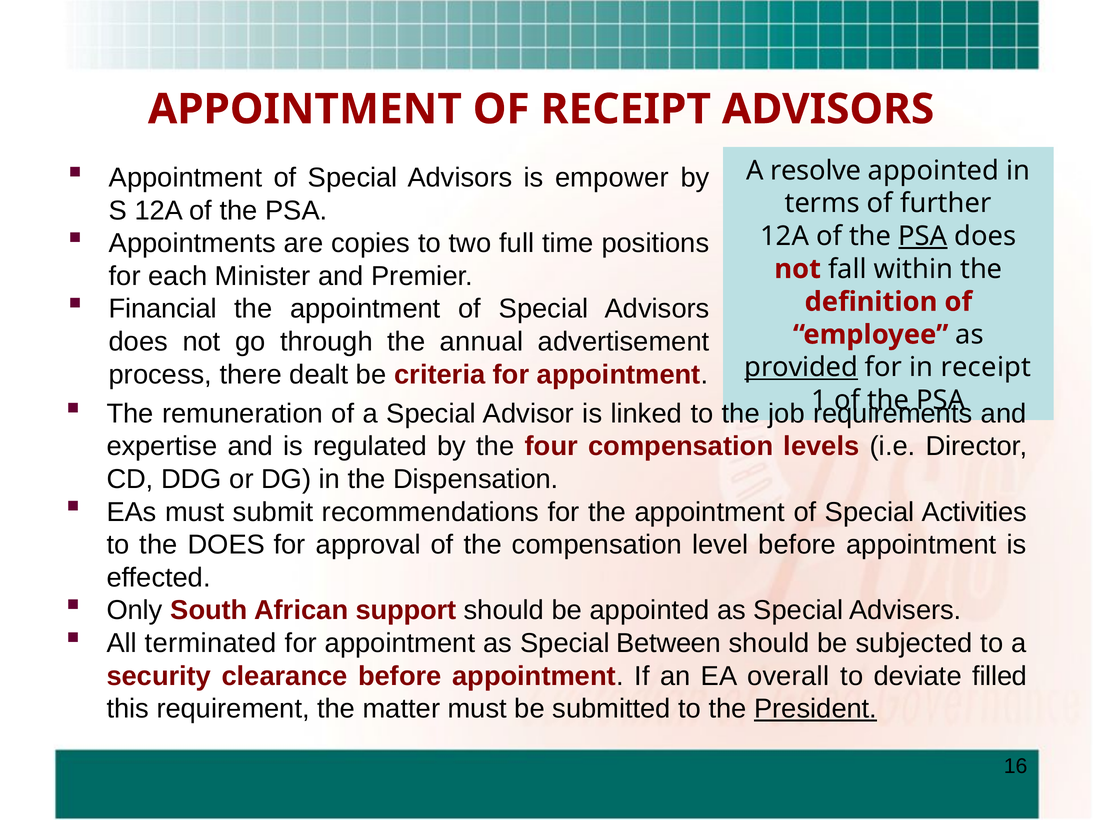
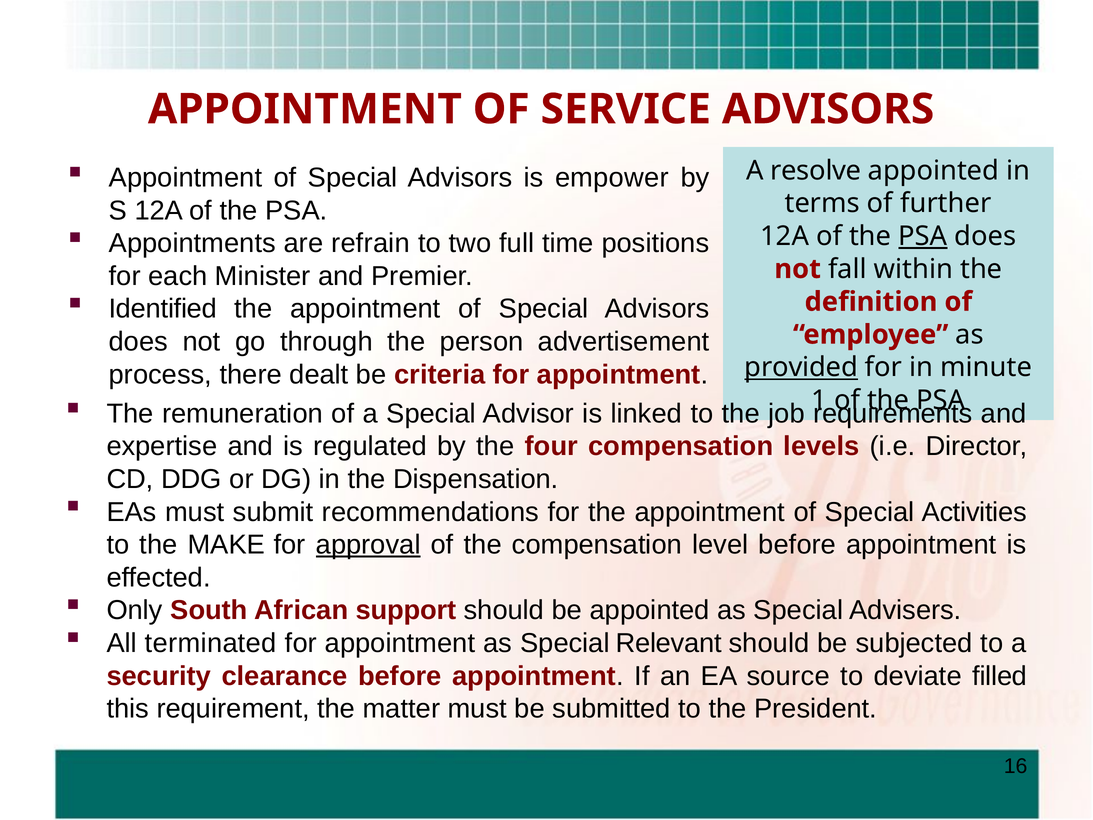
OF RECEIPT: RECEIPT -> SERVICE (626, 109)
copies: copies -> refrain (371, 243)
Financial: Financial -> Identified (163, 309)
annual: annual -> person (482, 342)
in receipt: receipt -> minute (986, 367)
the DOES: DOES -> MAKE (226, 545)
approval underline: none -> present (368, 545)
Between: Between -> Relevant (669, 643)
overall: overall -> source (788, 676)
President underline: present -> none (816, 709)
